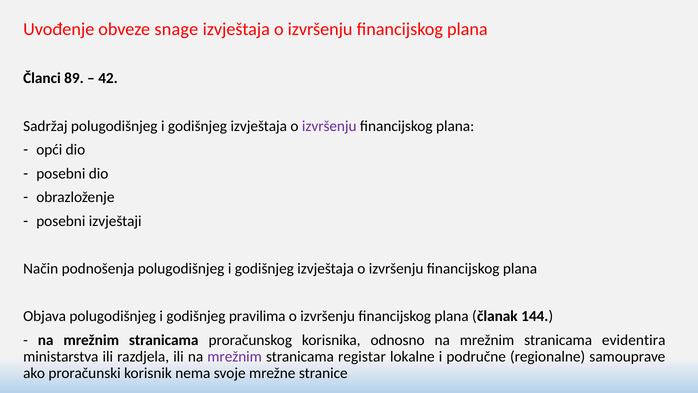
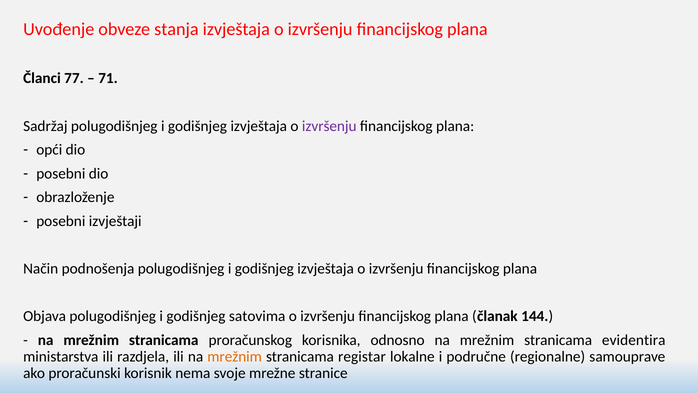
snage: snage -> stanja (176, 29)
89: 89 -> 77 (74, 78)
42: 42 -> 71 (108, 78)
pravilima: pravilima -> satovima (257, 316)
mrežnim colour: purple -> orange (235, 356)
